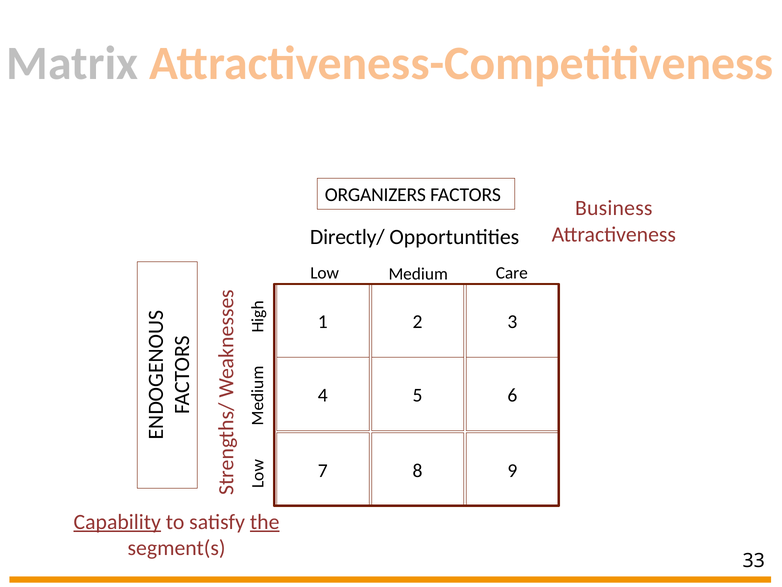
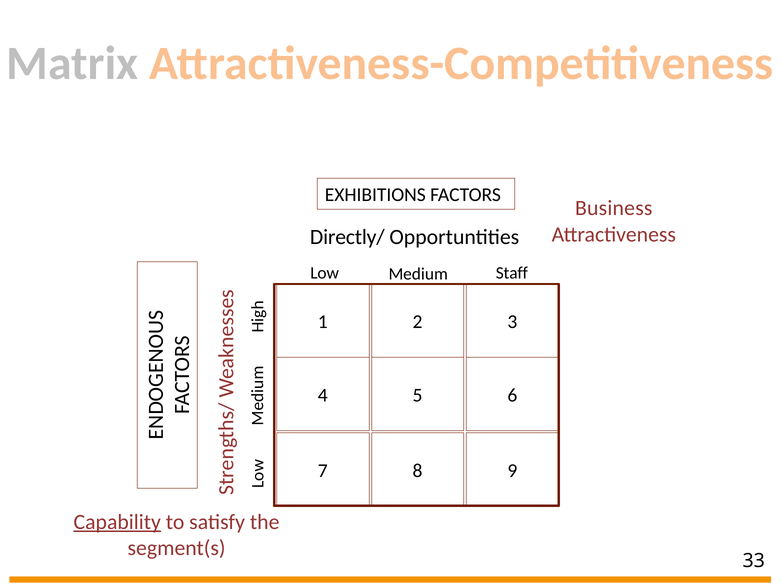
ORGANIZERS: ORGANIZERS -> EXHIBITIONS (375, 195)
Care: Care -> Staff (512, 273)
the underline: present -> none (265, 521)
